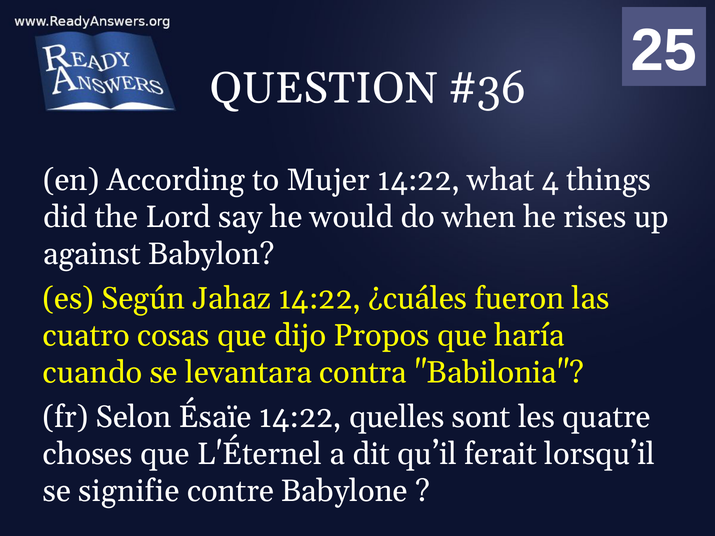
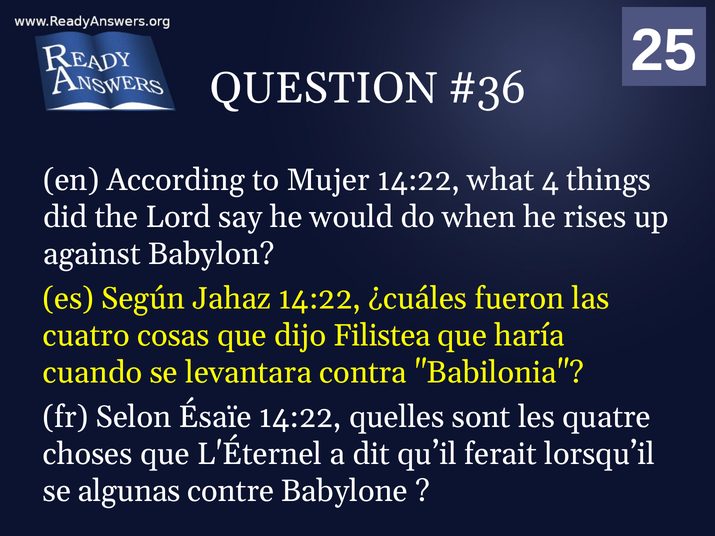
Propos: Propos -> Filistea (382, 336)
signifie: signifie -> algunas (129, 491)
